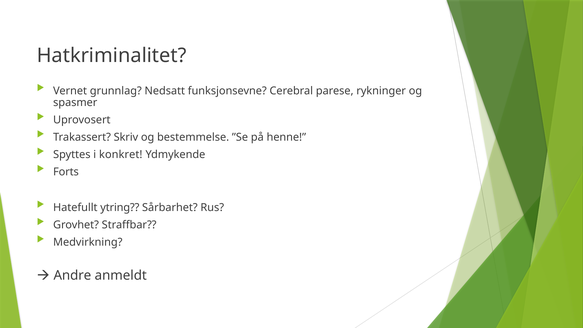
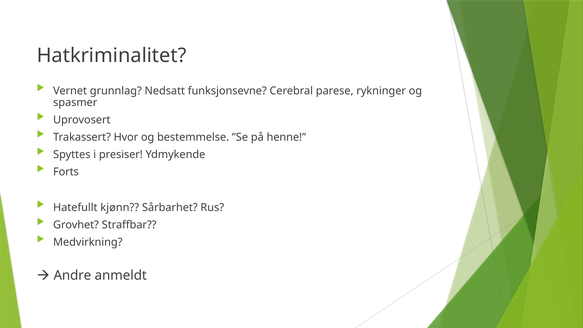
Skriv: Skriv -> Hvor (126, 137)
konkret: konkret -> presiser (121, 154)
ytring: ytring -> kjønn (120, 208)
